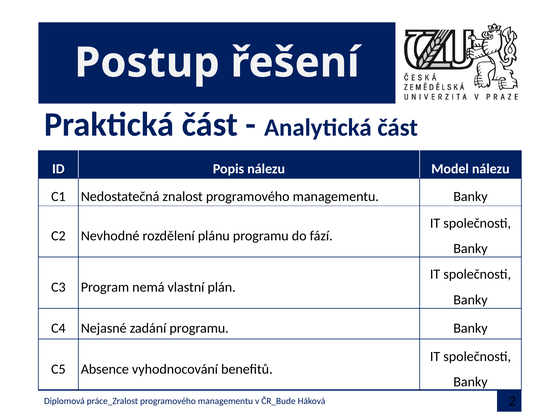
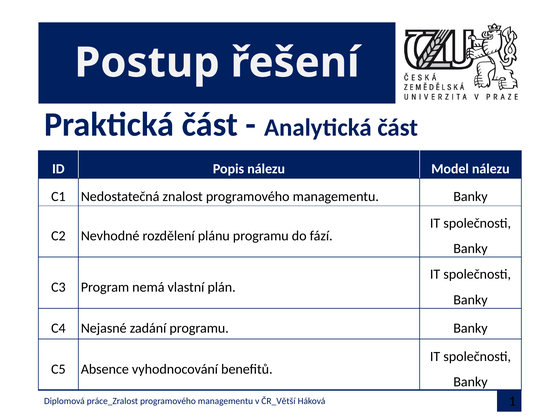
ČR_Bude: ČR_Bude -> ČR_Větší (278, 401)
2: 2 -> 1 (512, 401)
